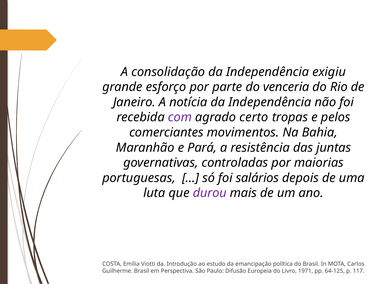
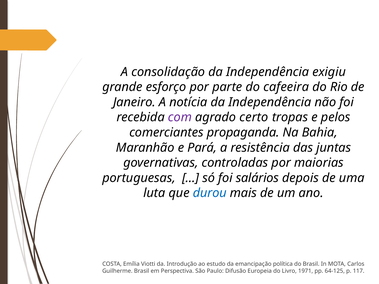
venceria: venceria -> cafeeira (286, 87)
movimentos: movimentos -> propaganda (243, 133)
durou colour: purple -> blue (210, 193)
